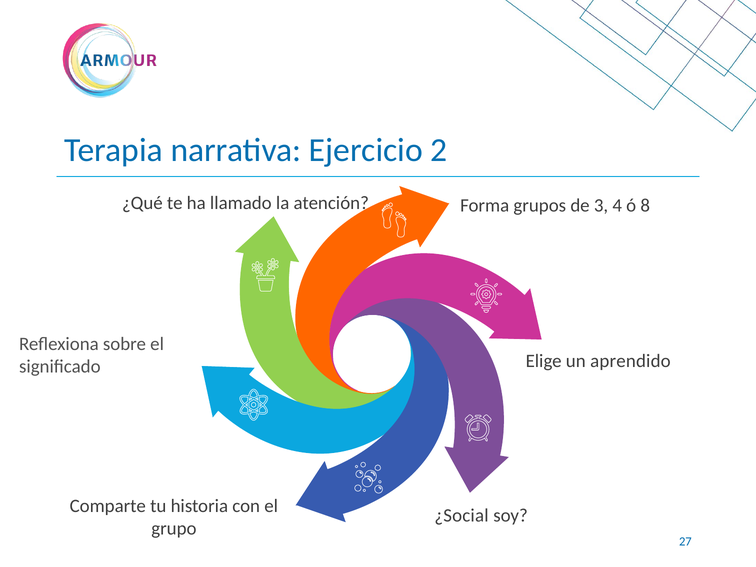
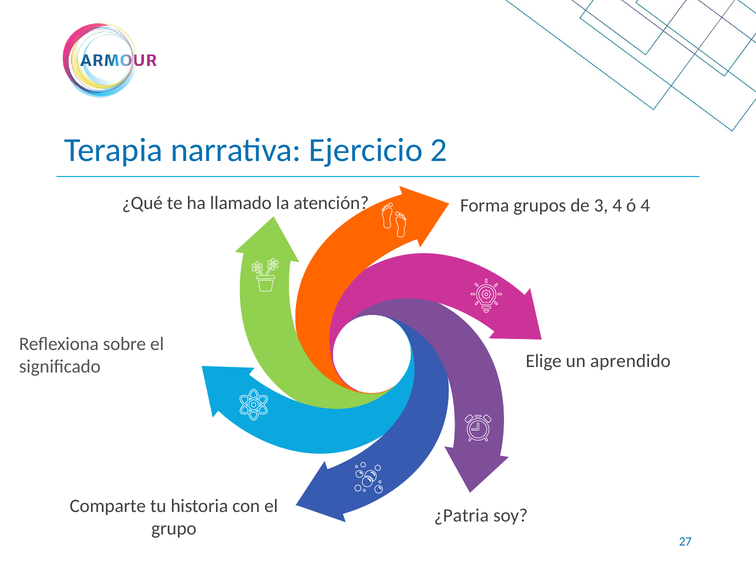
ó 8: 8 -> 4 (645, 206)
¿Social: ¿Social -> ¿Patria (461, 516)
